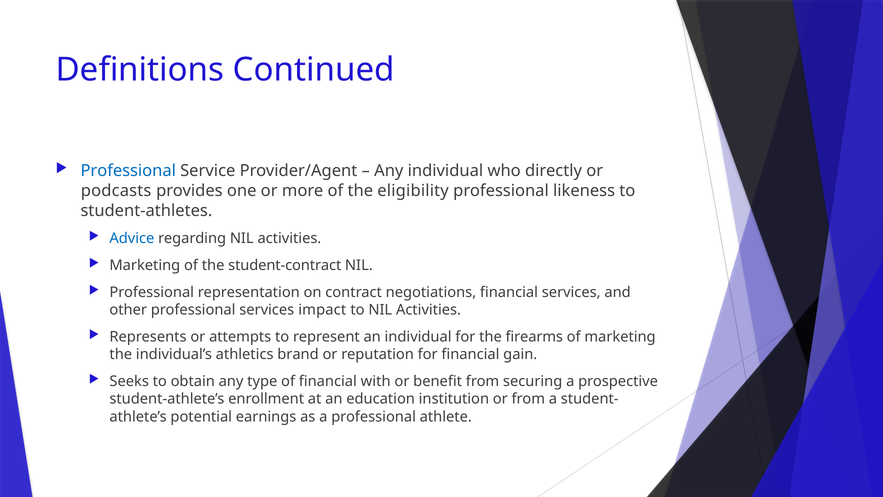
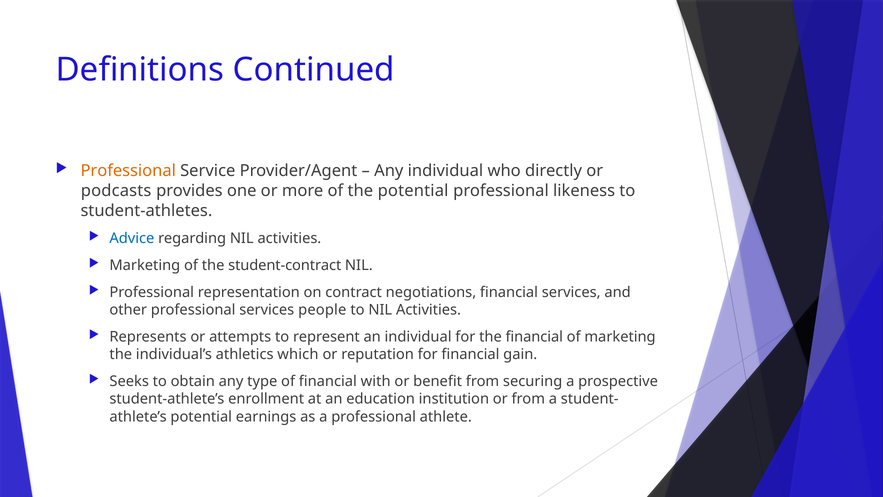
Professional colour: blue -> orange (128, 171)
the eligibility: eligibility -> potential (413, 191)
impact: impact -> people (322, 310)
the firearms: firearms -> financial (534, 337)
brand: brand -> which (298, 354)
